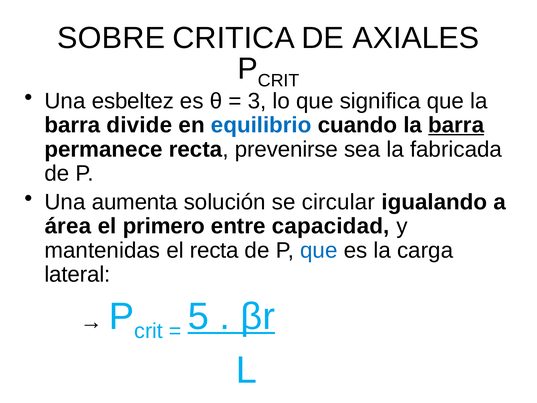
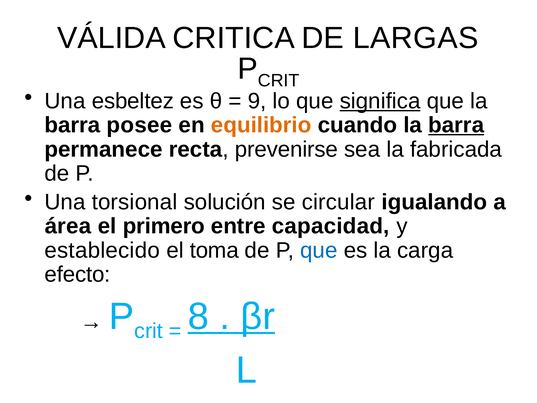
SOBRE: SOBRE -> VÁLIDA (111, 38)
AXIALES: AXIALES -> LARGAS (416, 38)
3: 3 -> 9 (257, 101)
significa underline: none -> present (380, 101)
divide: divide -> posee (139, 125)
equilibrio colour: blue -> orange (261, 125)
aumenta: aumenta -> torsional (135, 202)
mantenidas: mantenidas -> establecido (102, 250)
el recta: recta -> toma (214, 250)
lateral: lateral -> efecto (78, 274)
5: 5 -> 8 (198, 316)
